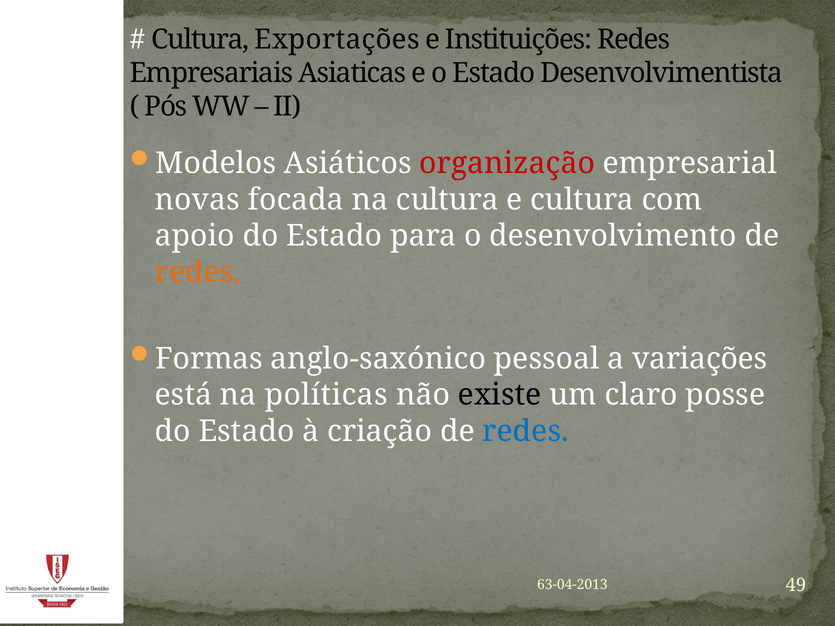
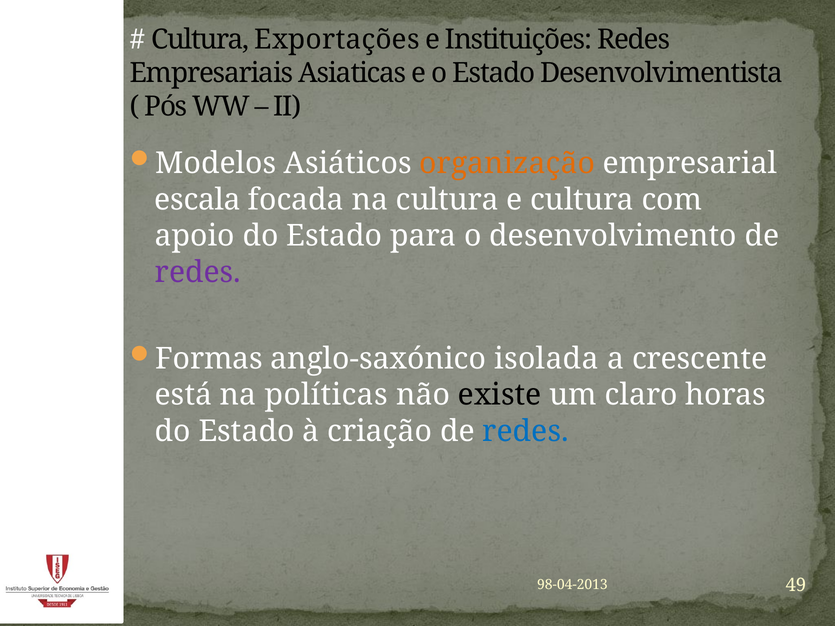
organização colour: red -> orange (507, 164)
novas: novas -> escala (198, 200)
redes colour: orange -> purple (198, 272)
pessoal: pessoal -> isolada (547, 359)
variações: variações -> crescente (700, 359)
posse: posse -> horas (726, 395)
63-04-2013: 63-04-2013 -> 98-04-2013 (572, 585)
